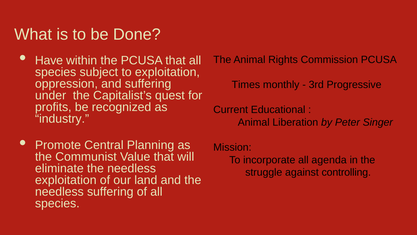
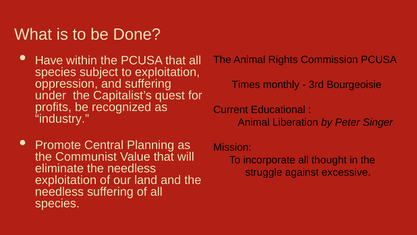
Progressive: Progressive -> Bourgeoisie (354, 85)
agenda: agenda -> thought (329, 160)
controlling: controlling -> excessive (346, 172)
